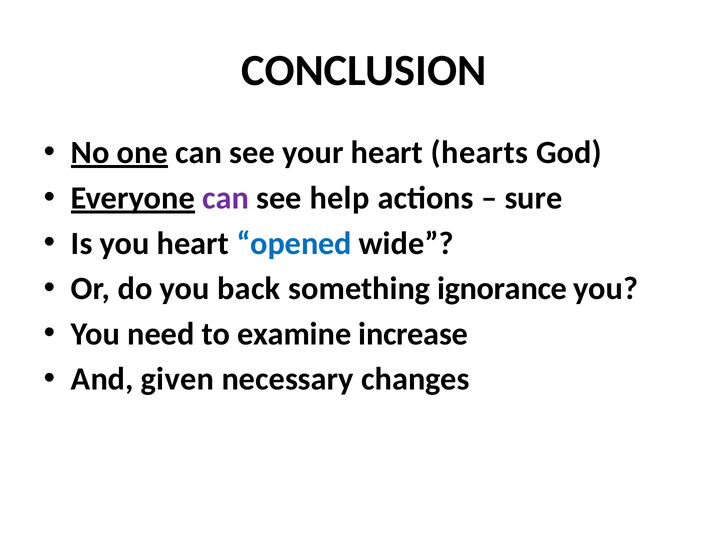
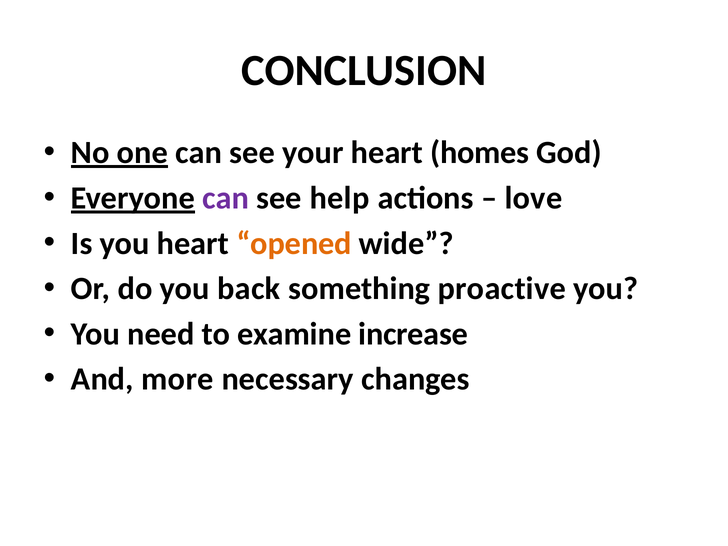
hearts: hearts -> homes (480, 153)
sure: sure -> love (533, 198)
opened colour: blue -> orange (294, 243)
ignorance: ignorance -> proactive (502, 289)
given: given -> more (177, 379)
